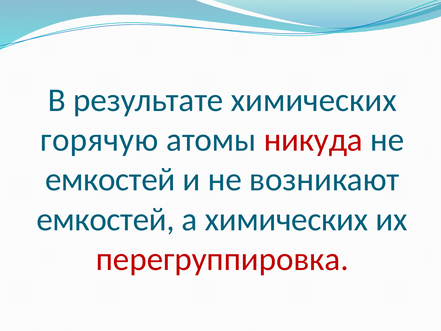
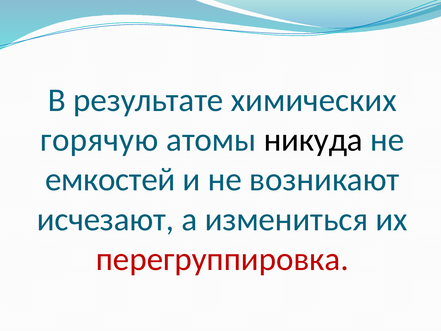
никуда colour: red -> black (313, 140)
емкостей: емкостей -> исчезают (105, 219)
а химических: химических -> измениться (286, 219)
